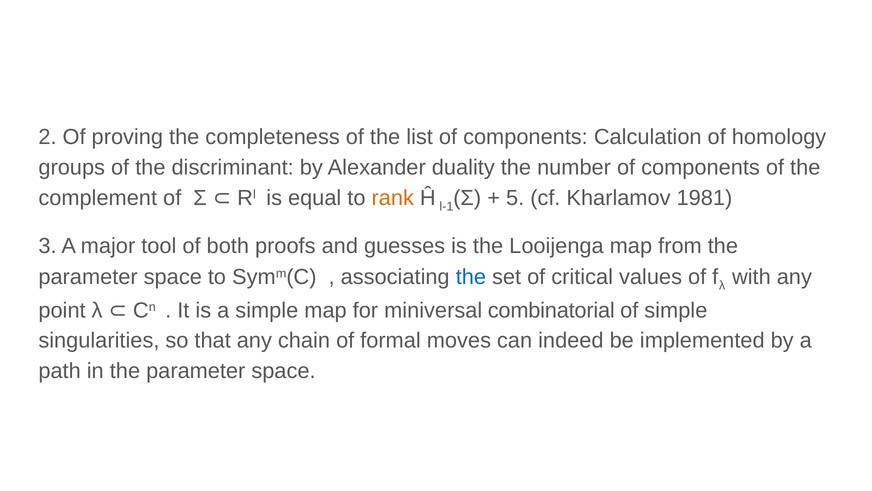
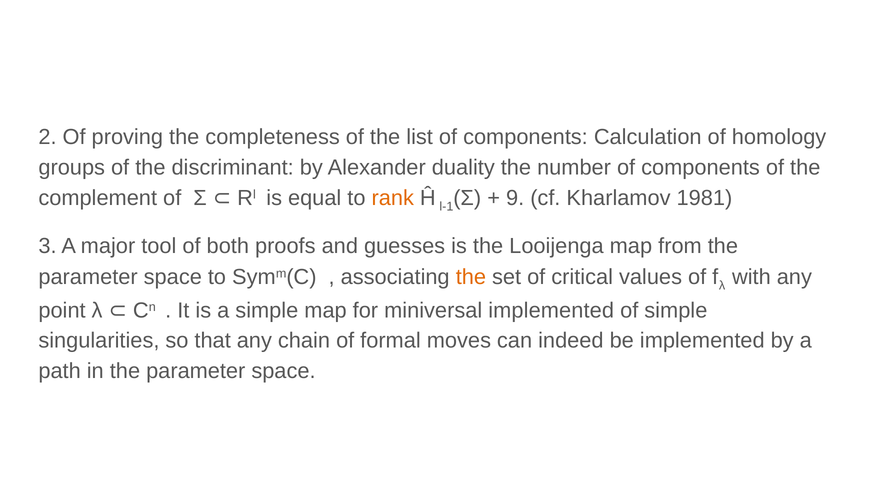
5: 5 -> 9 (515, 198)
the colour: blue -> orange (471, 277)
miniversal combinatorial: combinatorial -> implemented (551, 310)
